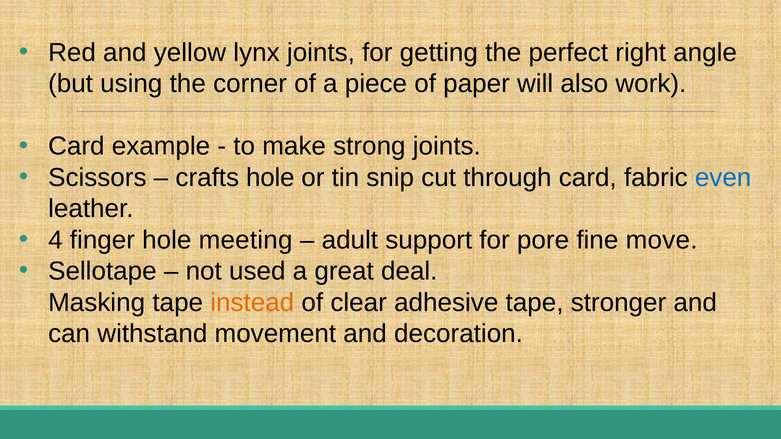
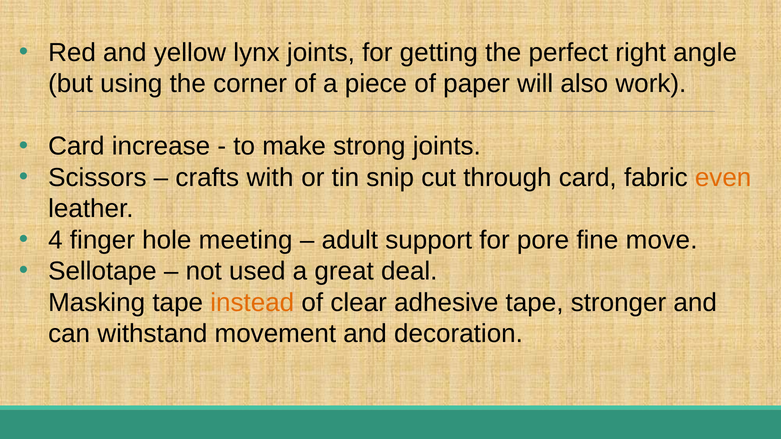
example: example -> increase (161, 146)
crafts hole: hole -> with (270, 178)
even colour: blue -> orange (723, 178)
